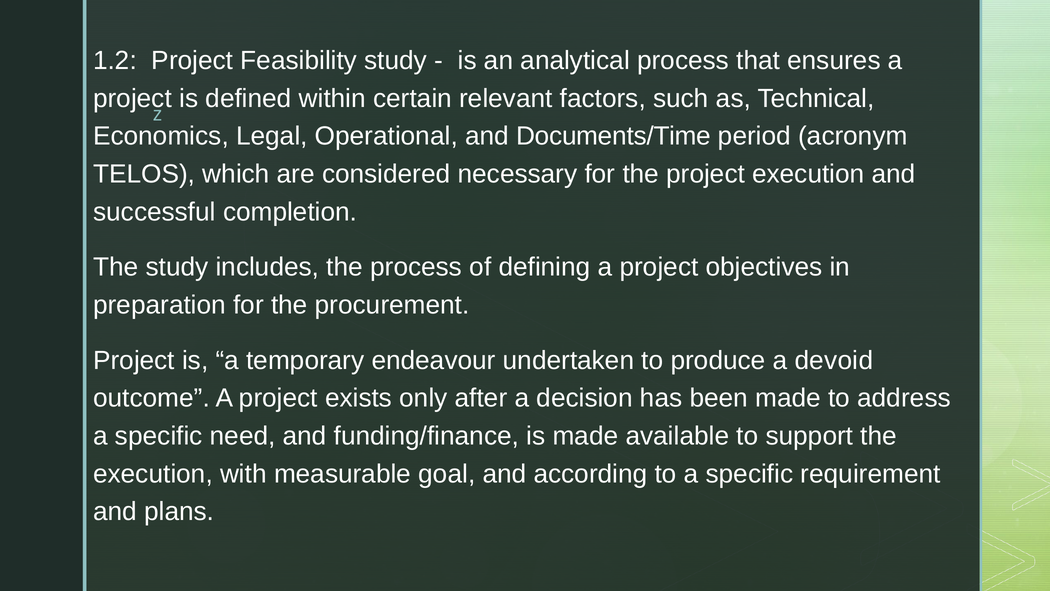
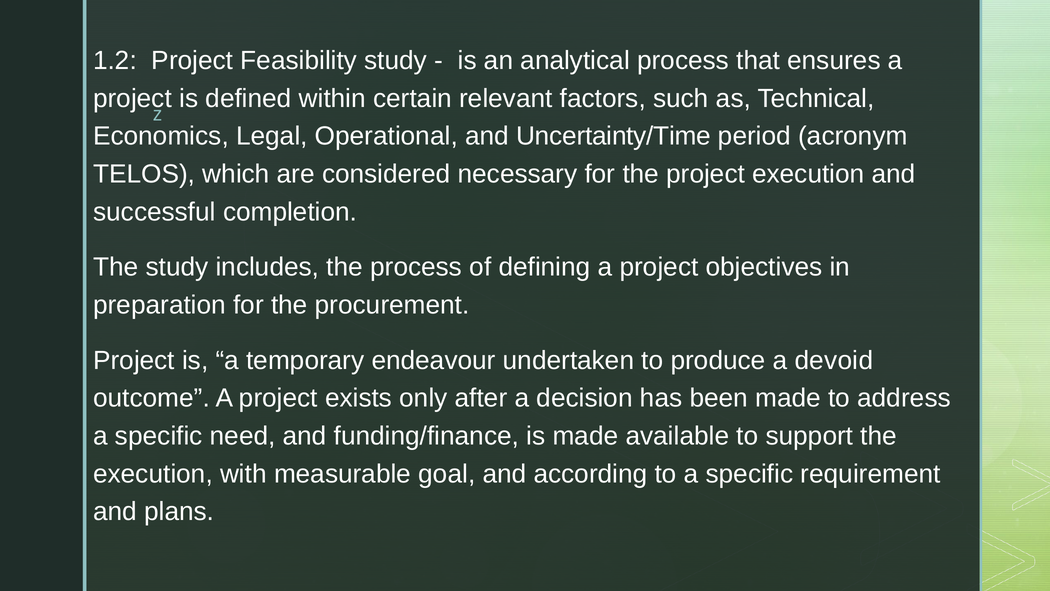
Documents/Time: Documents/Time -> Uncertainty/Time (614, 136)
